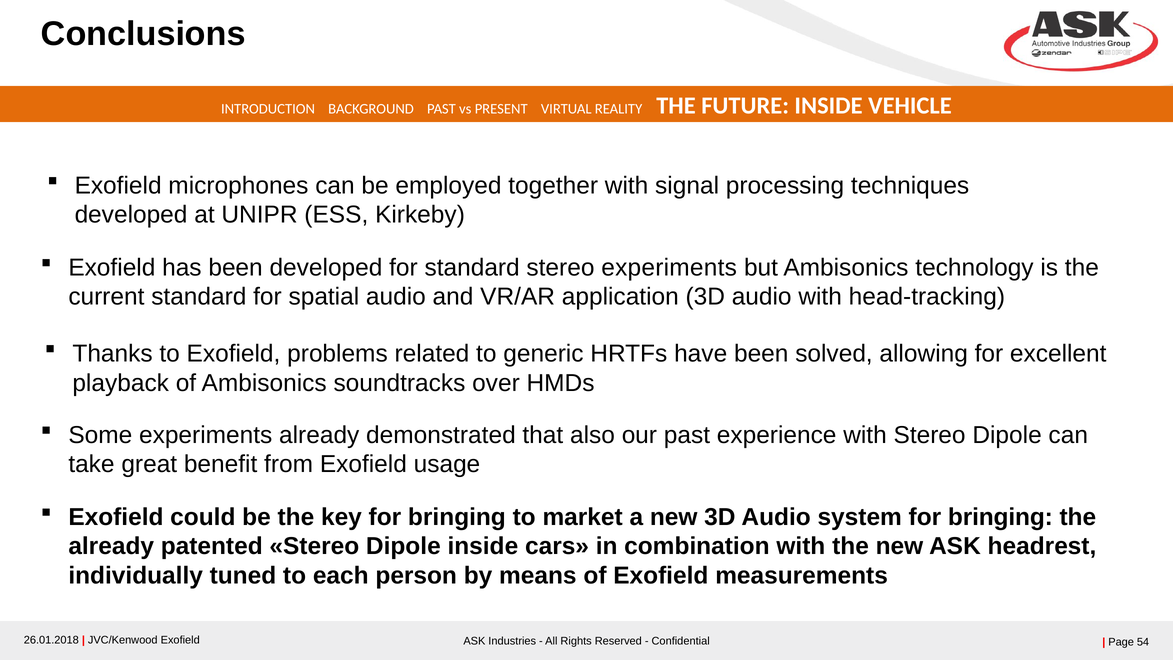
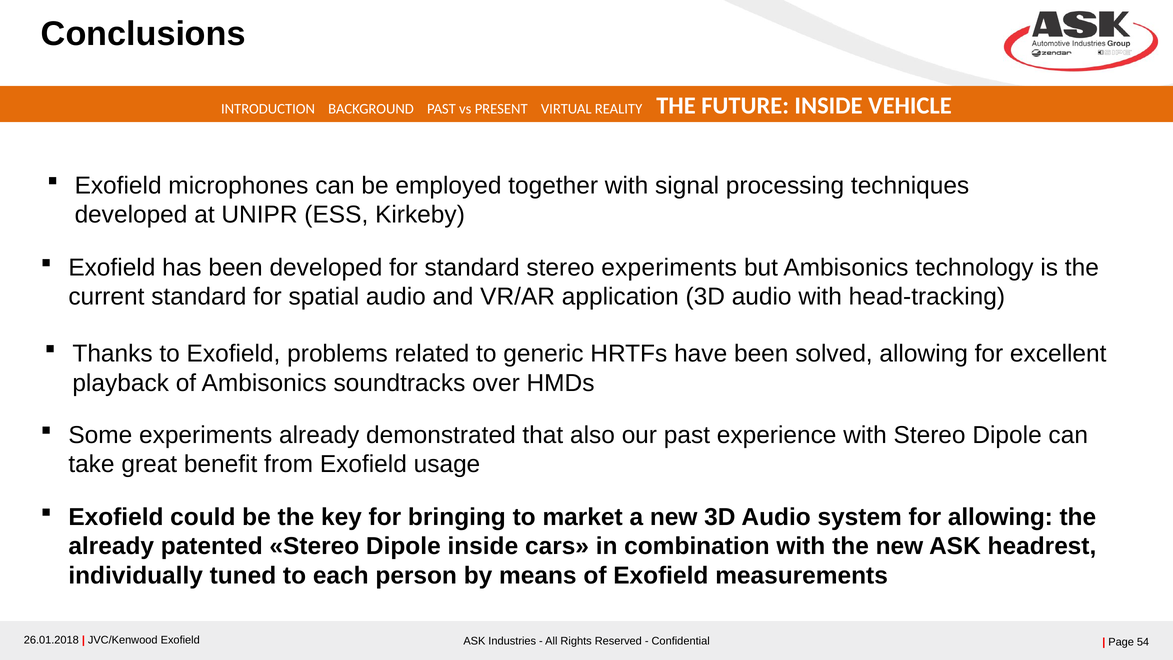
system for bringing: bringing -> allowing (1000, 517)
